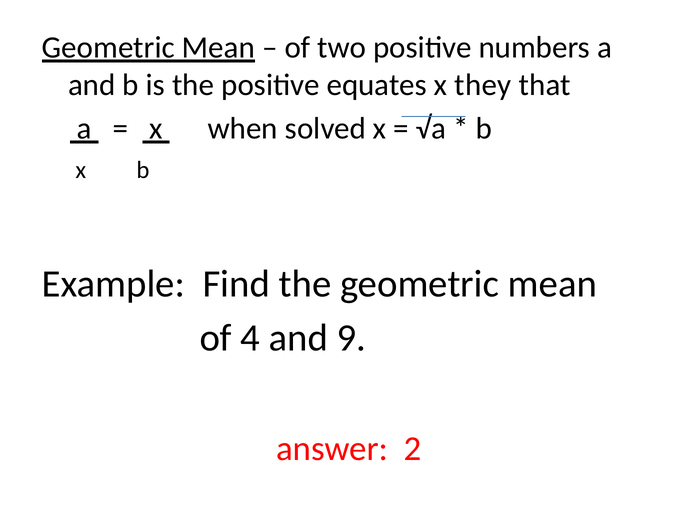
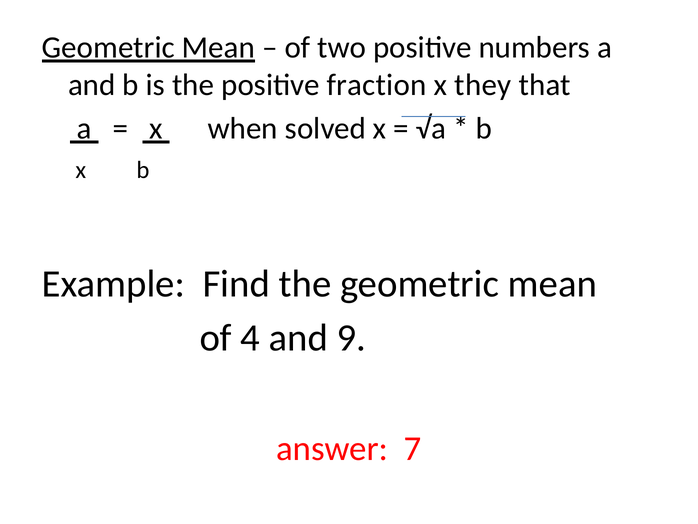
equates: equates -> fraction (377, 85)
2: 2 -> 7 (413, 449)
